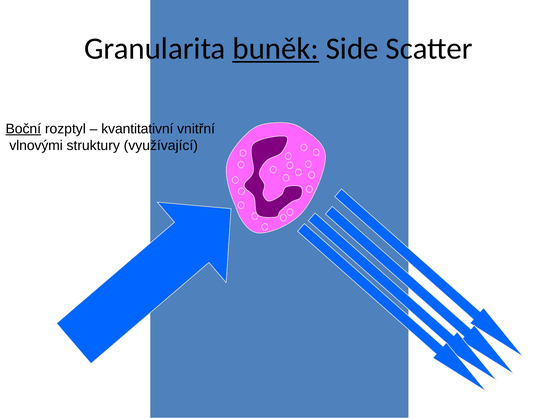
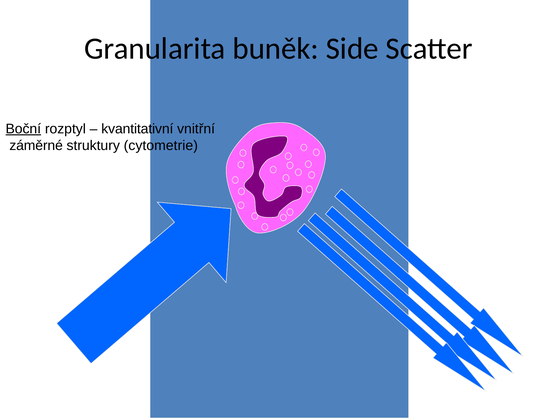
buněk underline: present -> none (276, 48)
vlnovými: vlnovými -> záměrné (36, 145)
využívající: využívající -> cytometrie (161, 145)
